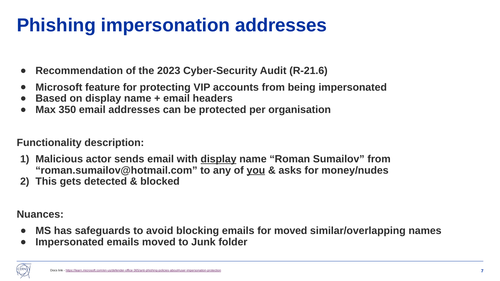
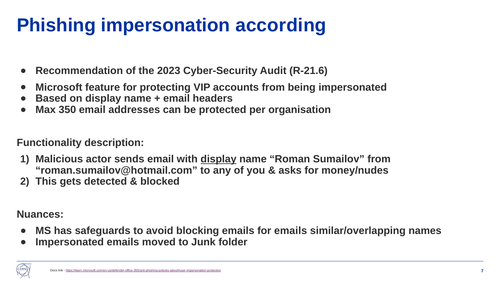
impersonation addresses: addresses -> according (281, 25)
you underline: present -> none (256, 170)
for moved: moved -> emails (291, 231)
